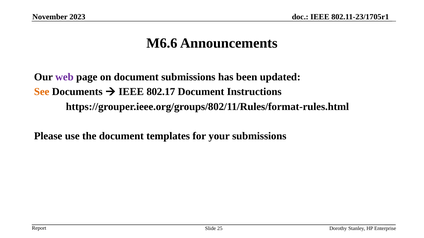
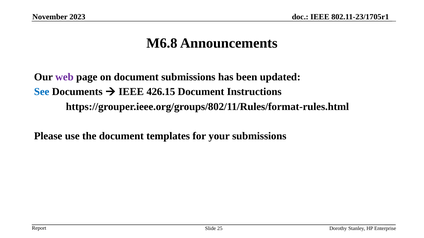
M6.6: M6.6 -> M6.8 (162, 43)
See colour: orange -> blue (42, 92)
802.17: 802.17 -> 426.15 (161, 92)
